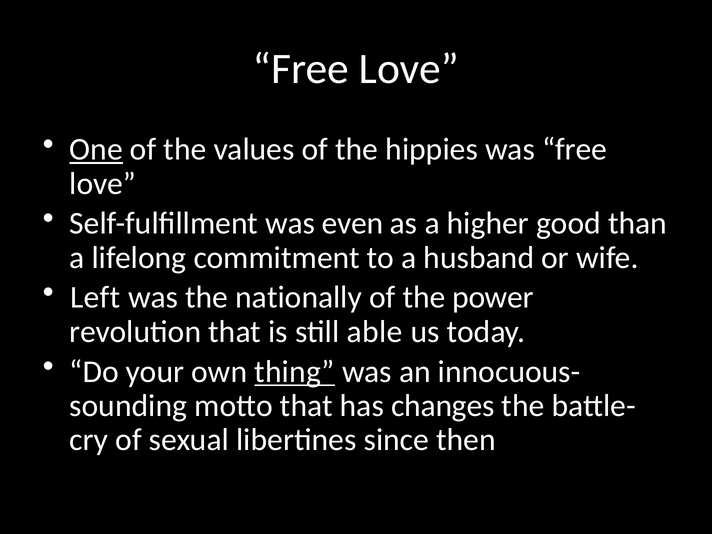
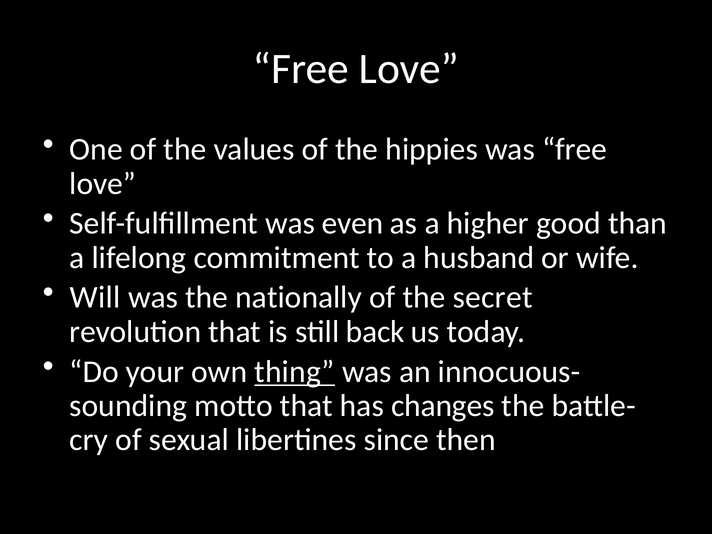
One underline: present -> none (96, 149)
Left: Left -> Will (95, 298)
power: power -> secret (493, 298)
able: able -> back (375, 332)
